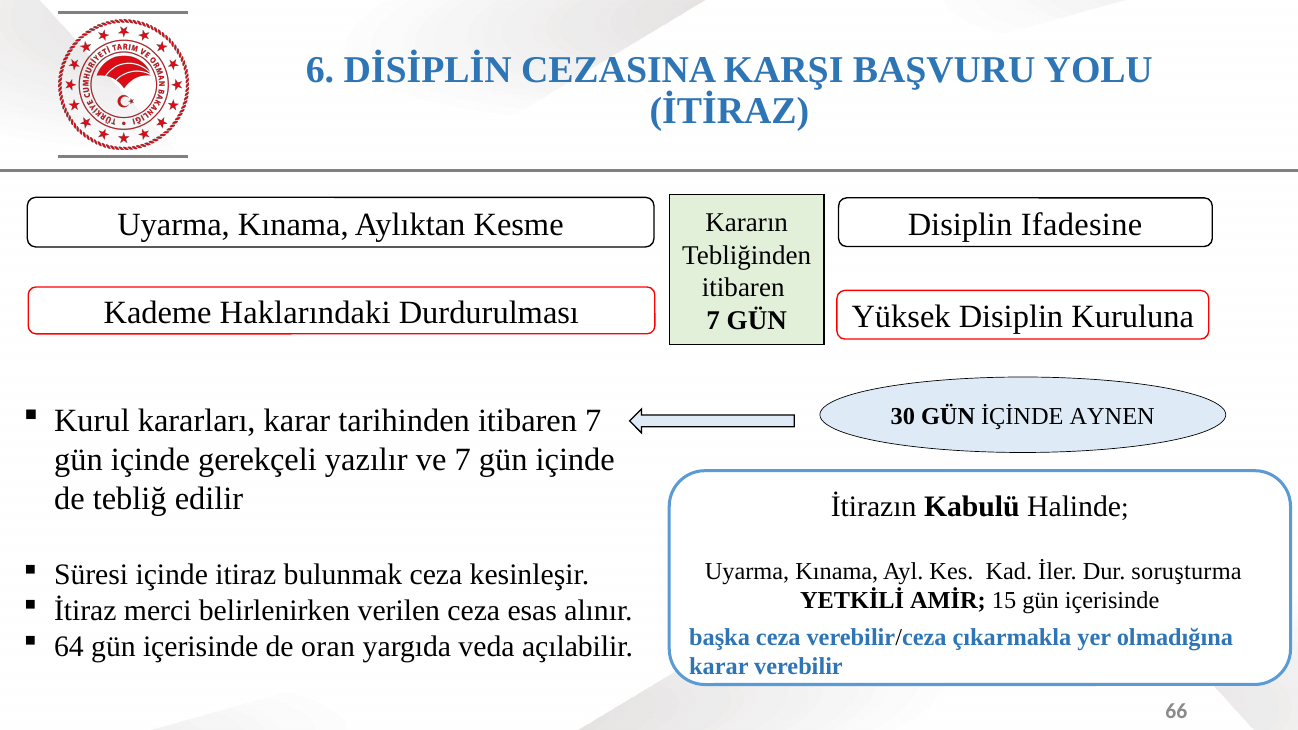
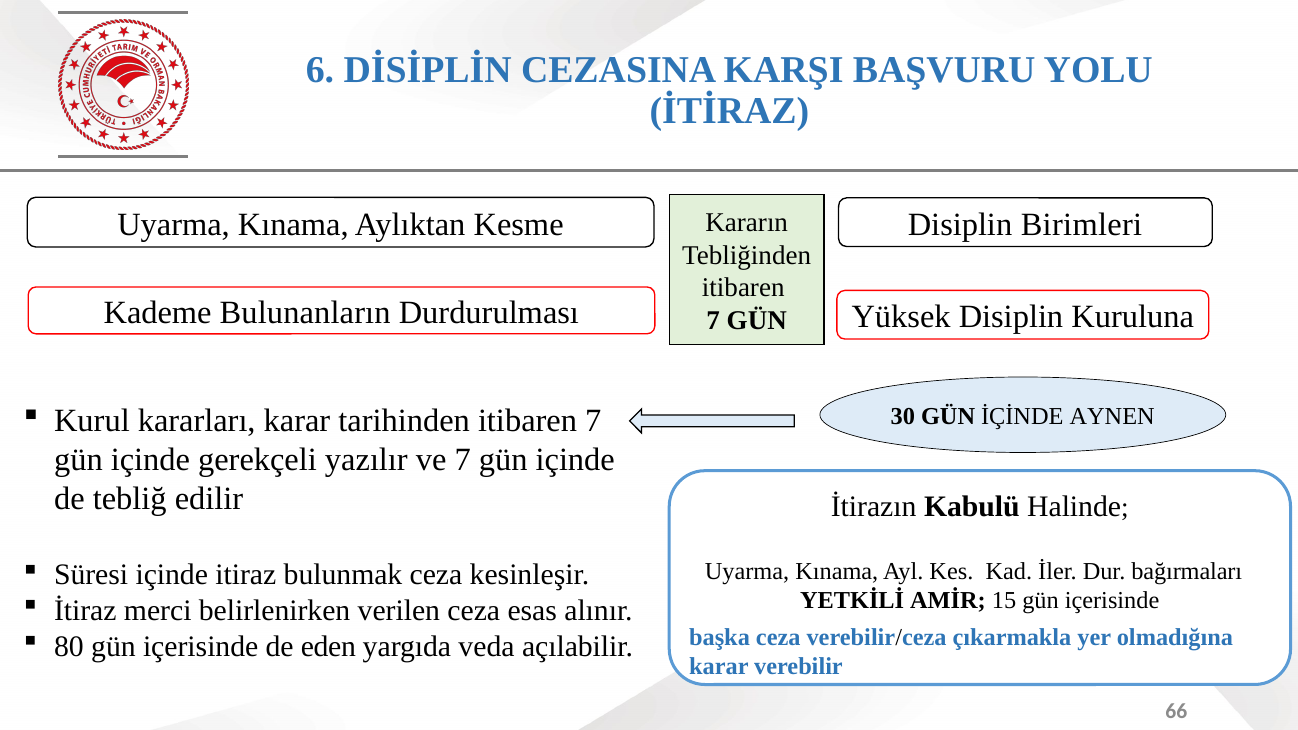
Ifadesine: Ifadesine -> Birimleri (1082, 224)
Haklarındaki: Haklarındaki -> Bulunanların (305, 313)
soruşturma: soruşturma -> bağırmaları (1187, 571)
64: 64 -> 80 (69, 647)
oran: oran -> eden (328, 647)
